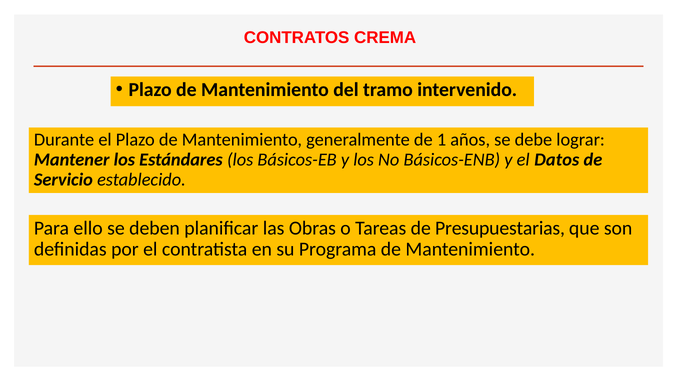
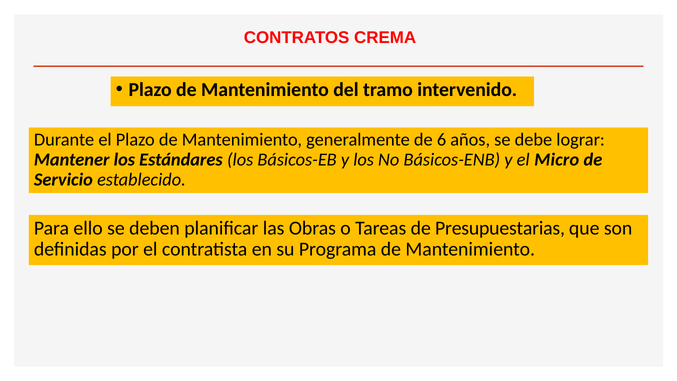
1: 1 -> 6 (442, 140)
Datos: Datos -> Micro (557, 160)
